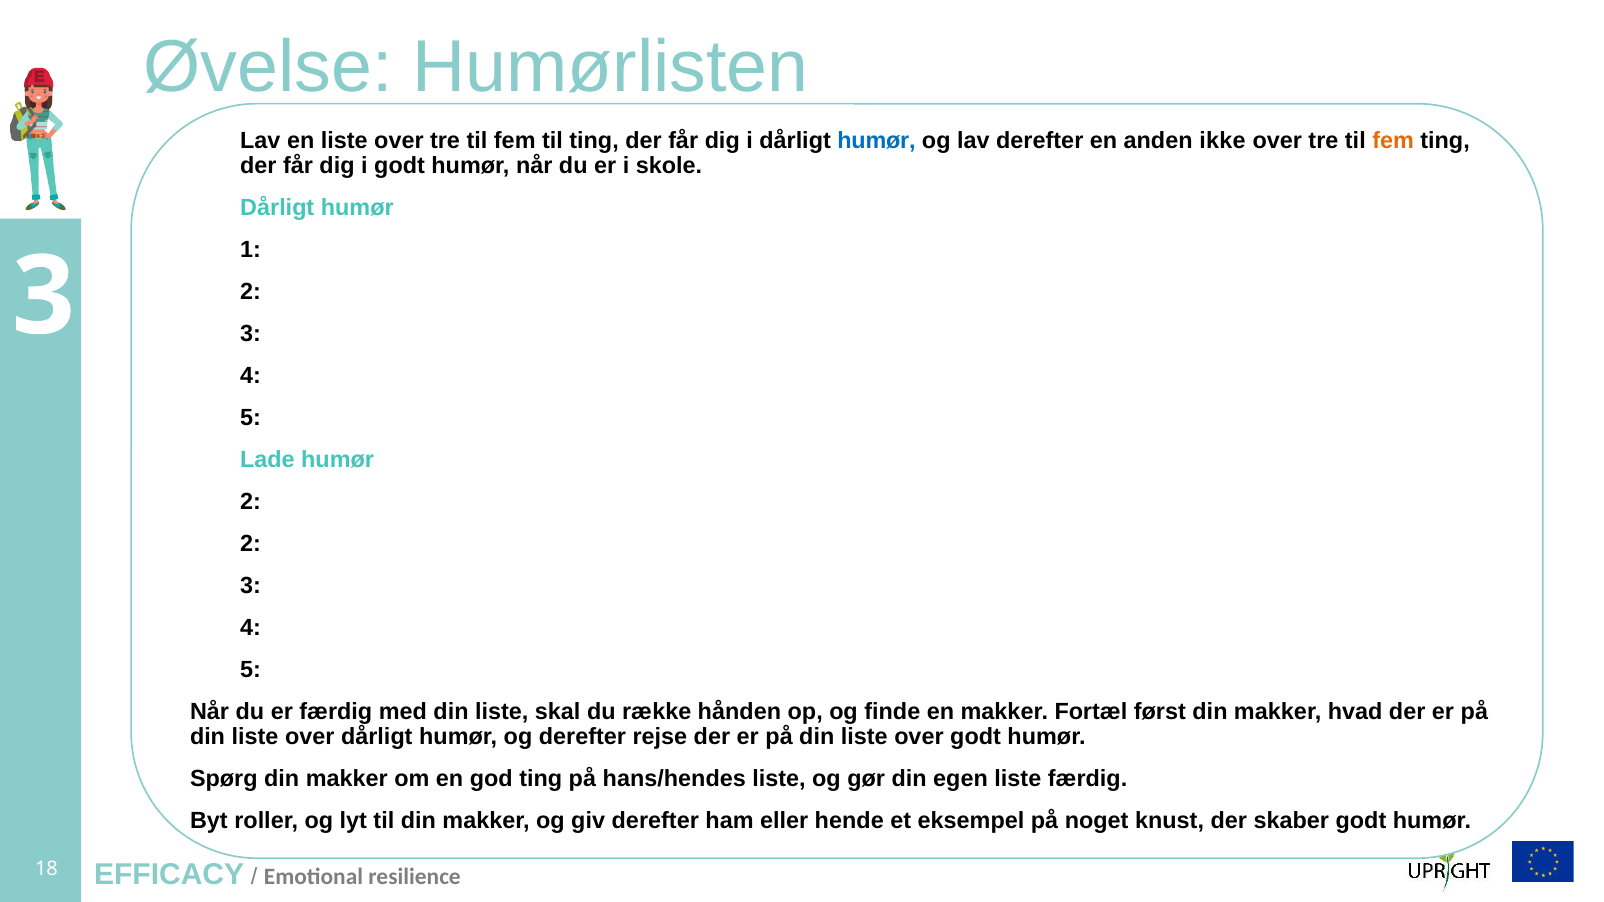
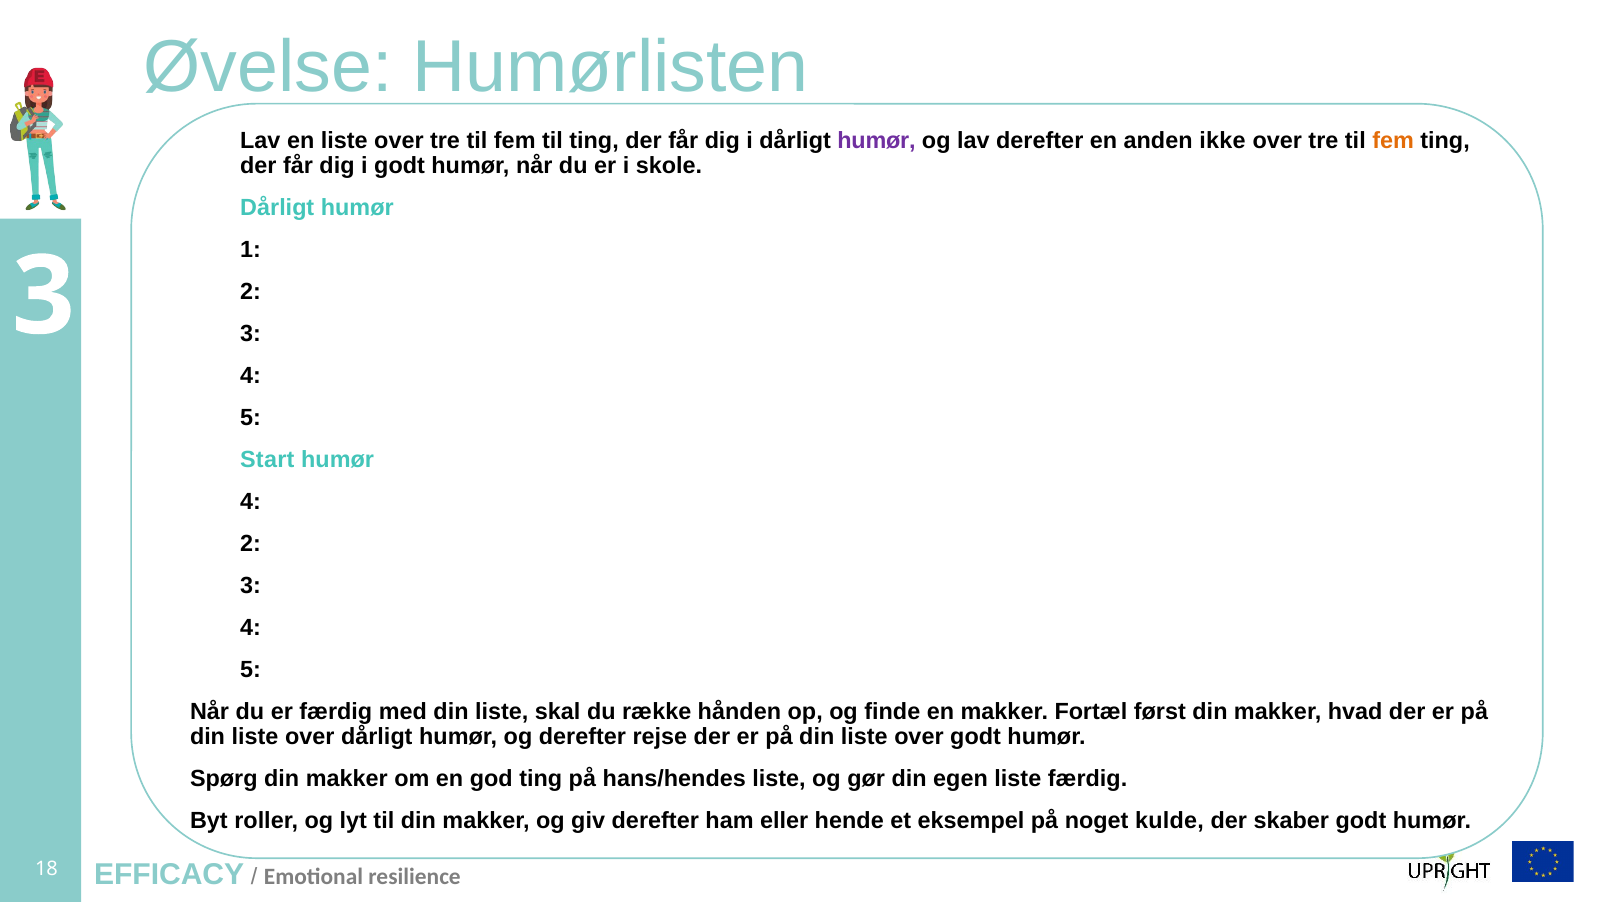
humør colour: blue -> purple (877, 141)
Lade: Lade -> Start (267, 460)
2: 2 -> 4 (251, 502)
knust: knust -> kulde (1169, 821)
